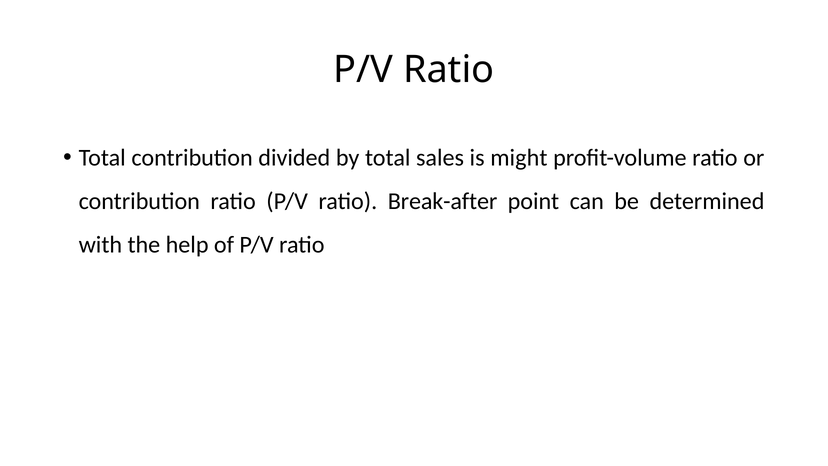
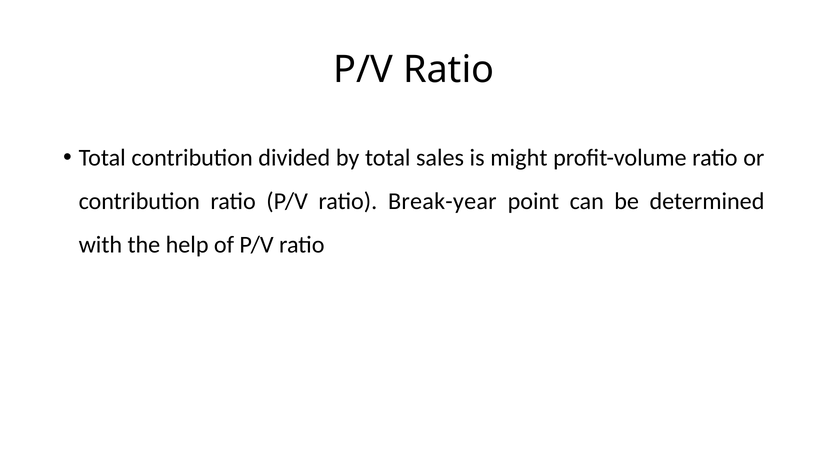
Break-after: Break-after -> Break-year (442, 201)
